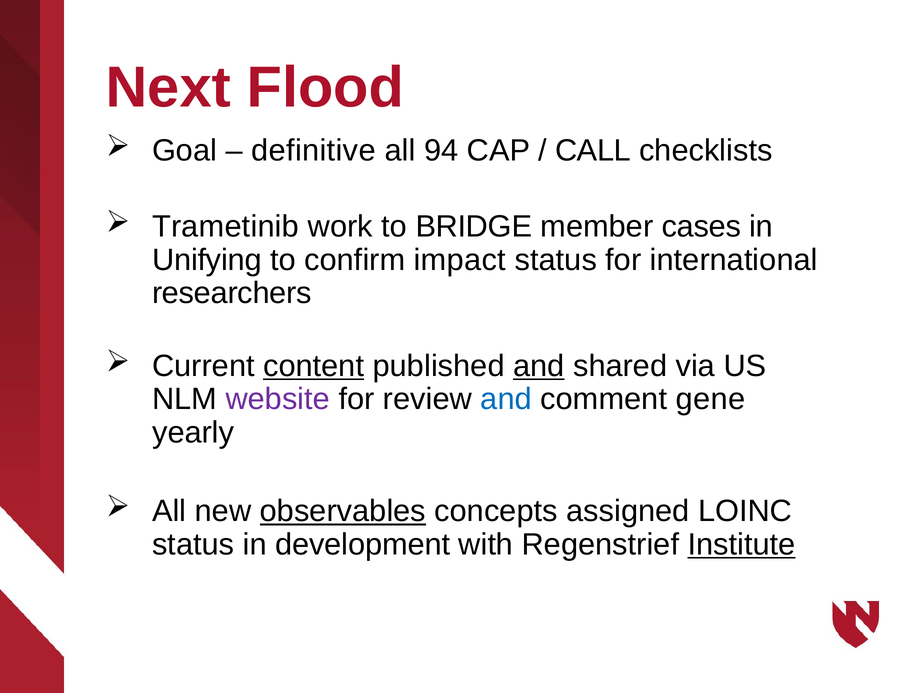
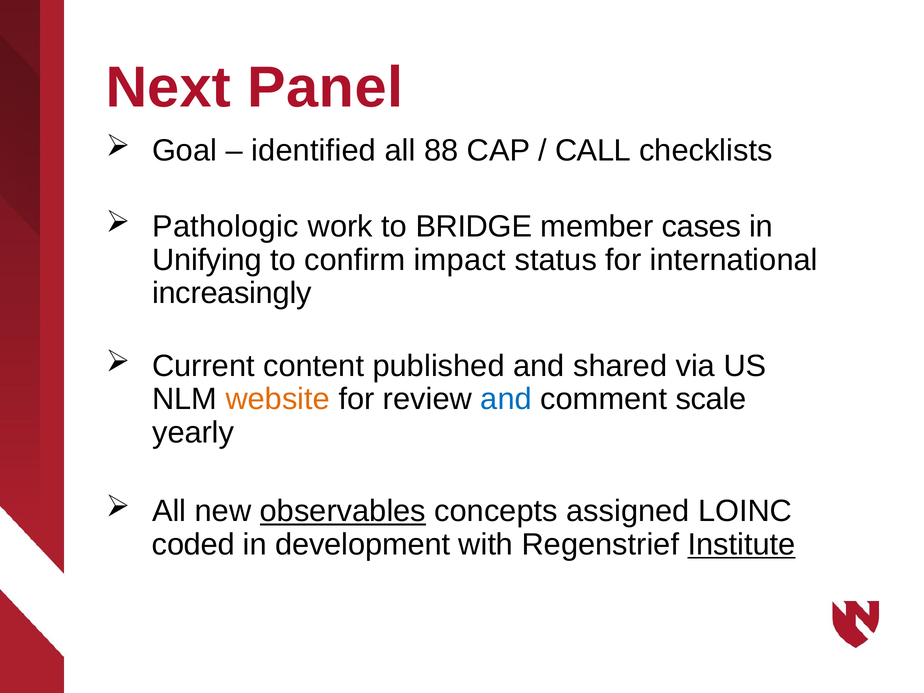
Flood: Flood -> Panel (325, 87)
definitive: definitive -> identified (314, 150)
94: 94 -> 88 (441, 150)
Trametinib: Trametinib -> Pathologic (225, 227)
researchers: researchers -> increasingly (232, 293)
content underline: present -> none (314, 366)
and underline: present -> none (539, 366)
website colour: purple -> orange (278, 399)
gene: gene -> scale (711, 399)
status: status -> coded (193, 544)
